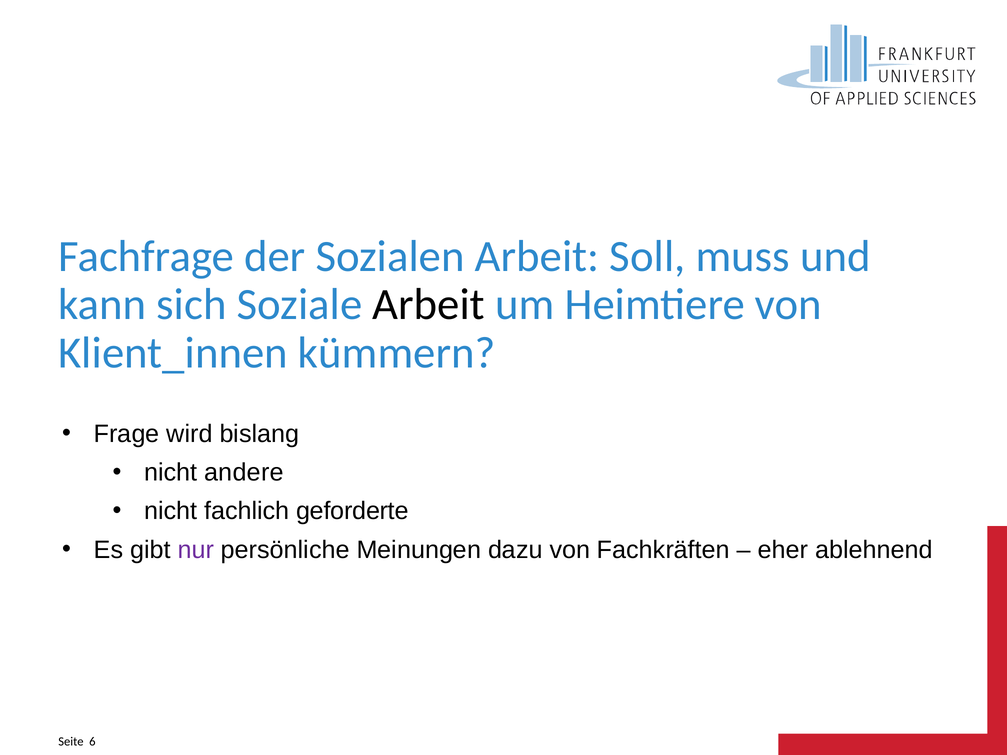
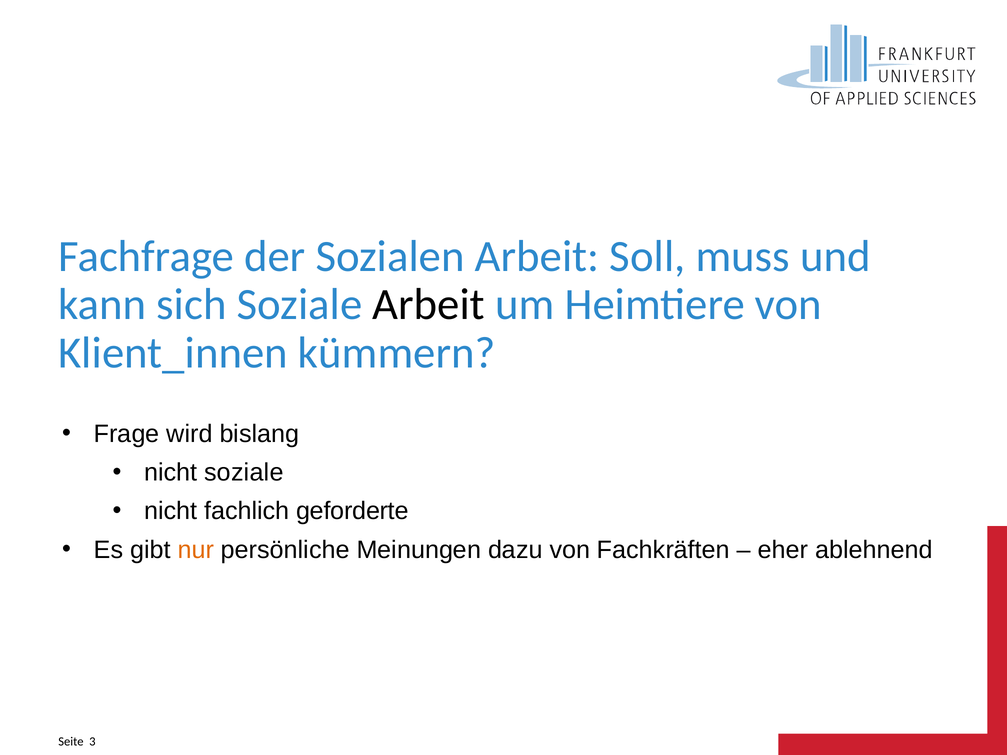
nicht andere: andere -> soziale (244, 473)
nur colour: purple -> orange (196, 550)
6: 6 -> 3 (92, 742)
